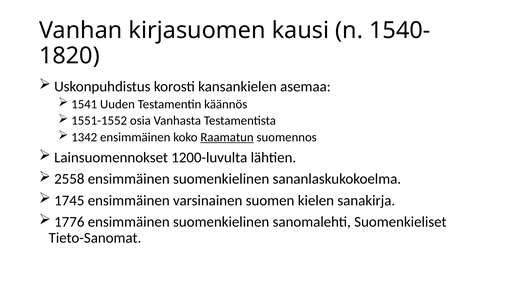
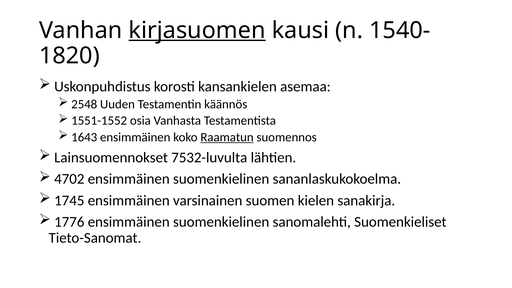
kirjasuomen underline: none -> present (197, 30)
1541: 1541 -> 2548 (84, 104)
1342: 1342 -> 1643 (84, 137)
1200-luvulta: 1200-luvulta -> 7532-luvulta (209, 157)
2558: 2558 -> 4702 (69, 179)
